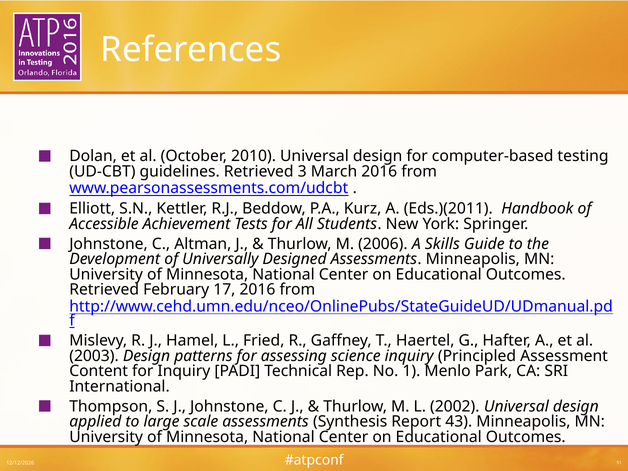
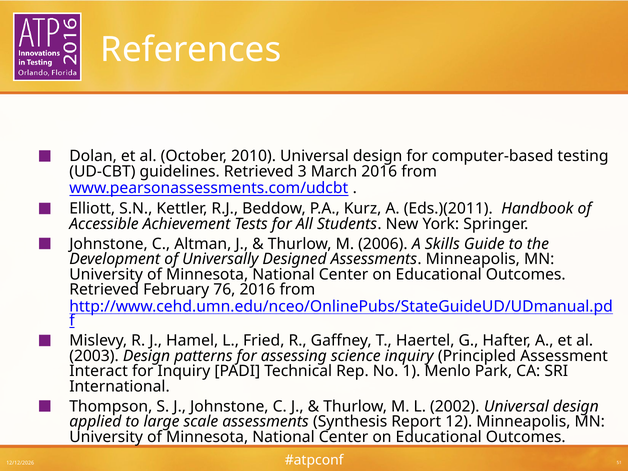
17: 17 -> 76 (224, 290)
Content: Content -> Interact (99, 371)
43: 43 -> 12 (459, 422)
